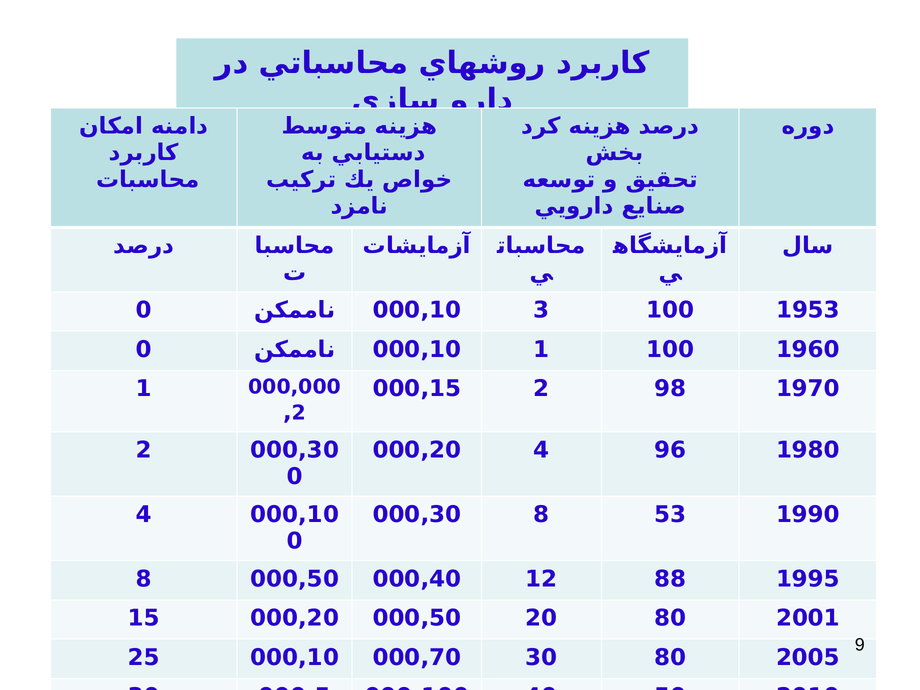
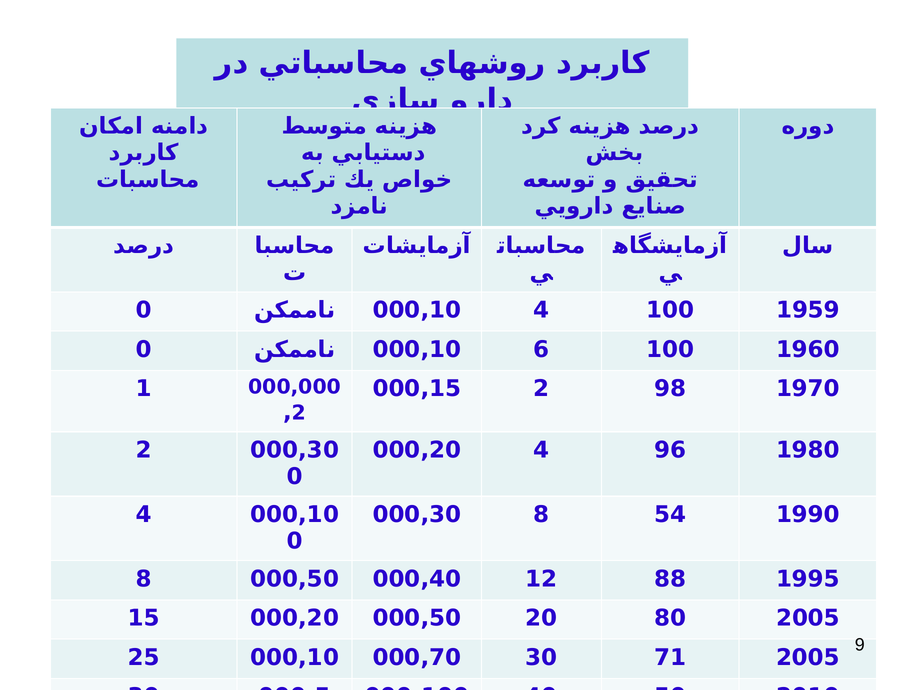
000,10 3: 3 -> 4 (541, 310)
1953: 1953 -> 1959 (808, 310)
000,10 1: 1 -> 6 (541, 349)
53: 53 -> 54 (670, 515)
80 2001: 2001 -> 2005 (808, 618)
30 80: 80 -> 71 (670, 657)
